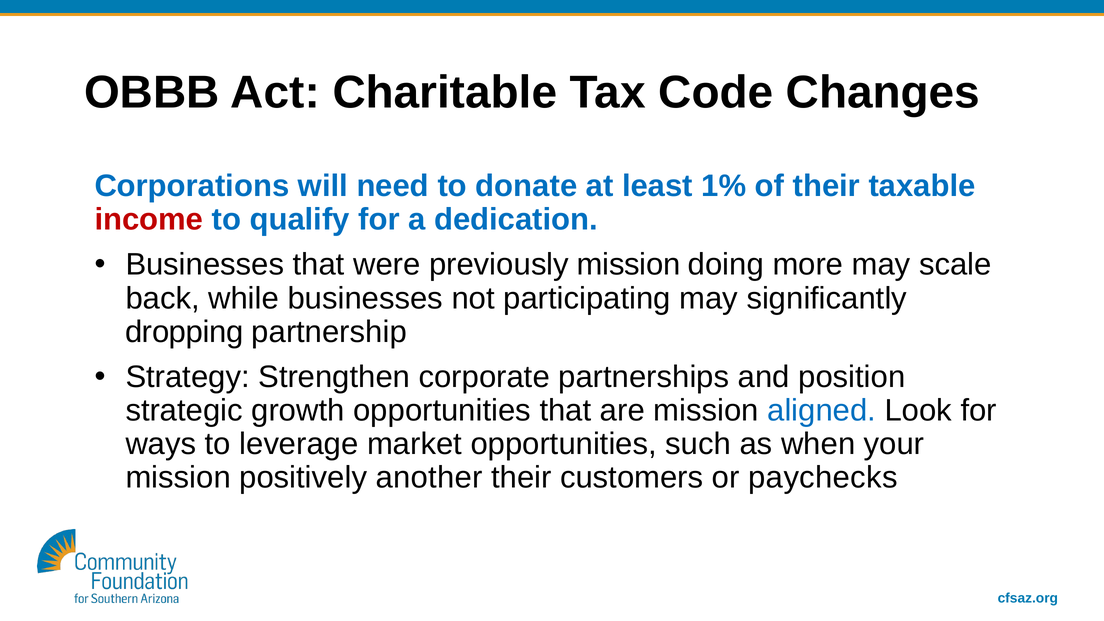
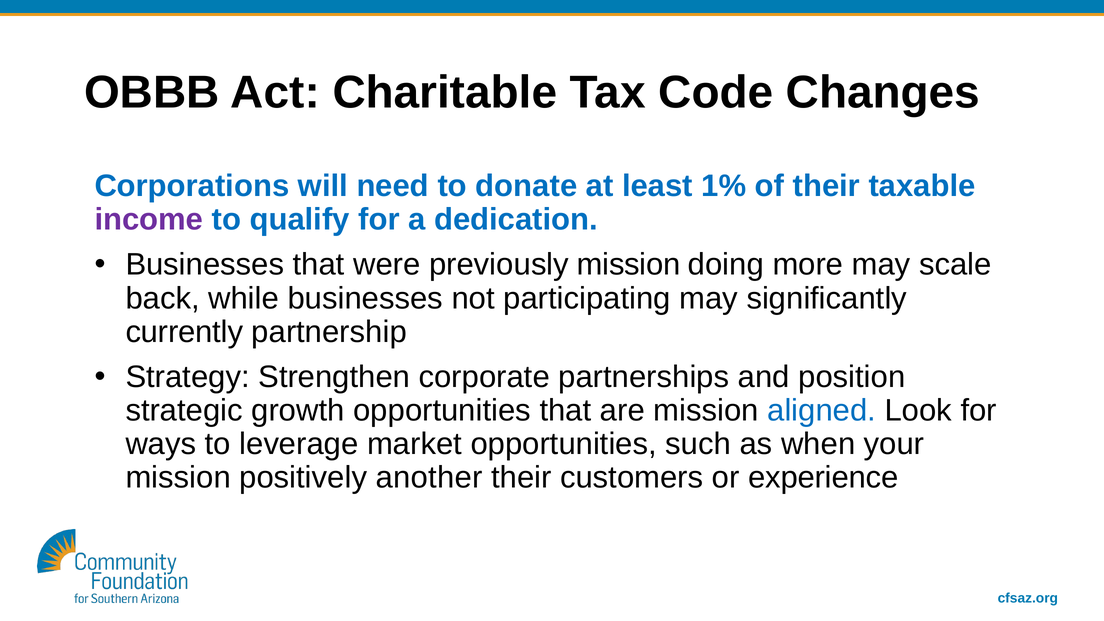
income colour: red -> purple (149, 220)
dropping: dropping -> currently (184, 332)
paychecks: paychecks -> experience (823, 478)
